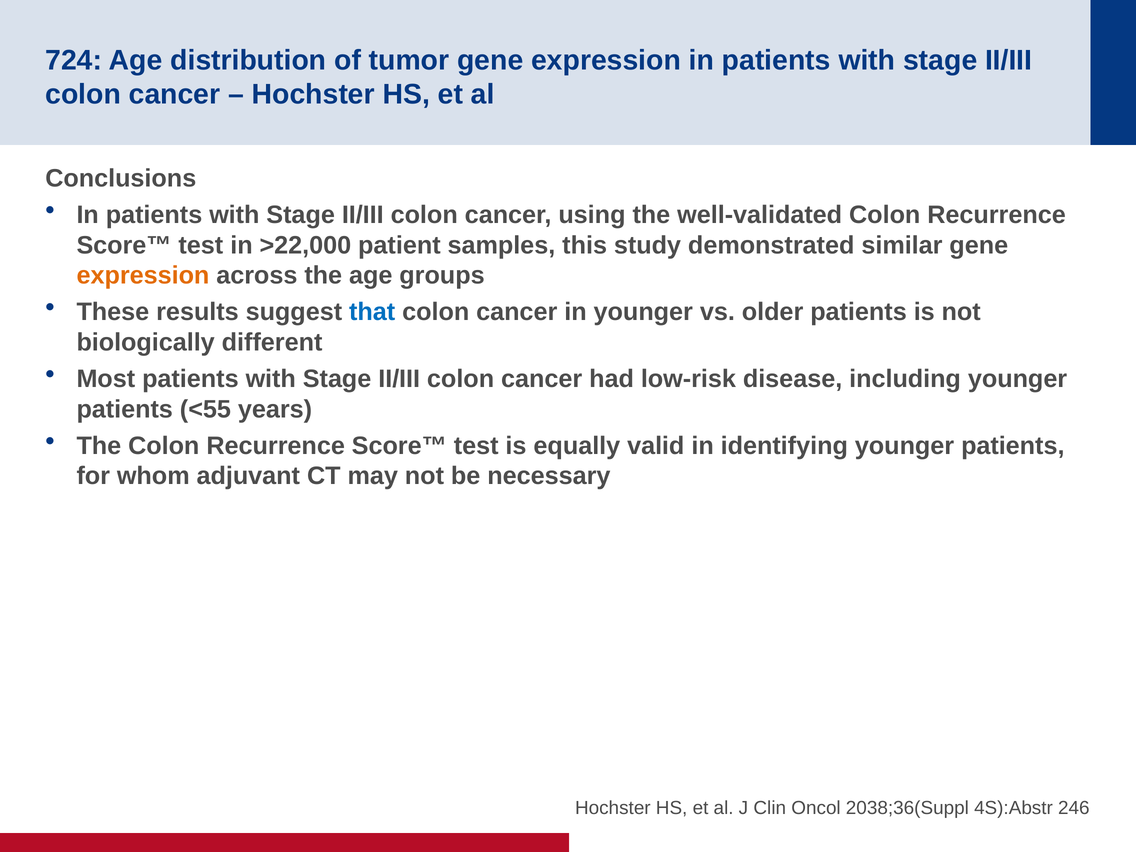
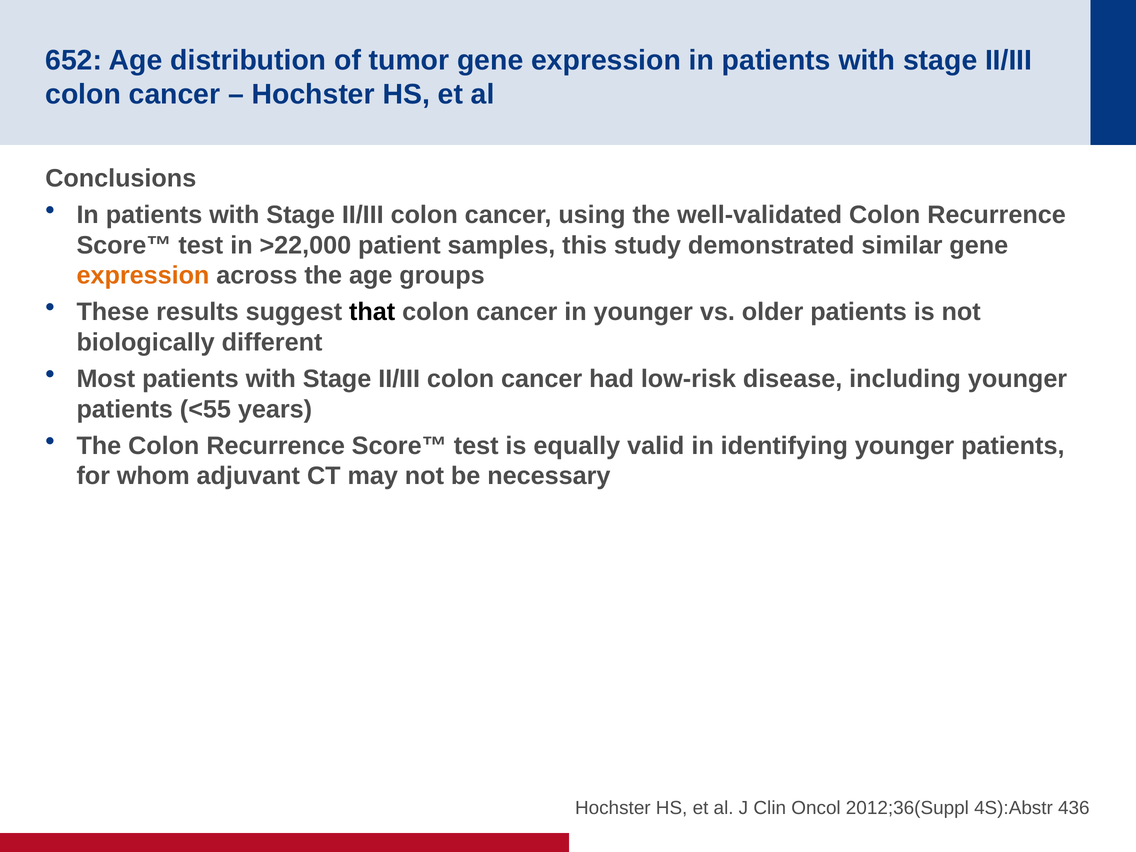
724: 724 -> 652 (74, 60)
that colour: blue -> black (372, 312)
2038;36(Suppl: 2038;36(Suppl -> 2012;36(Suppl (907, 808)
246: 246 -> 436 (1074, 808)
